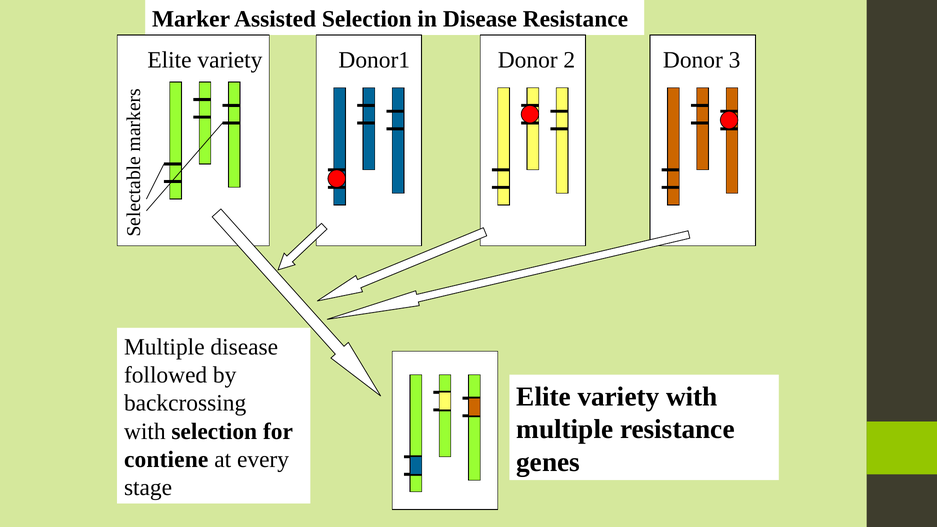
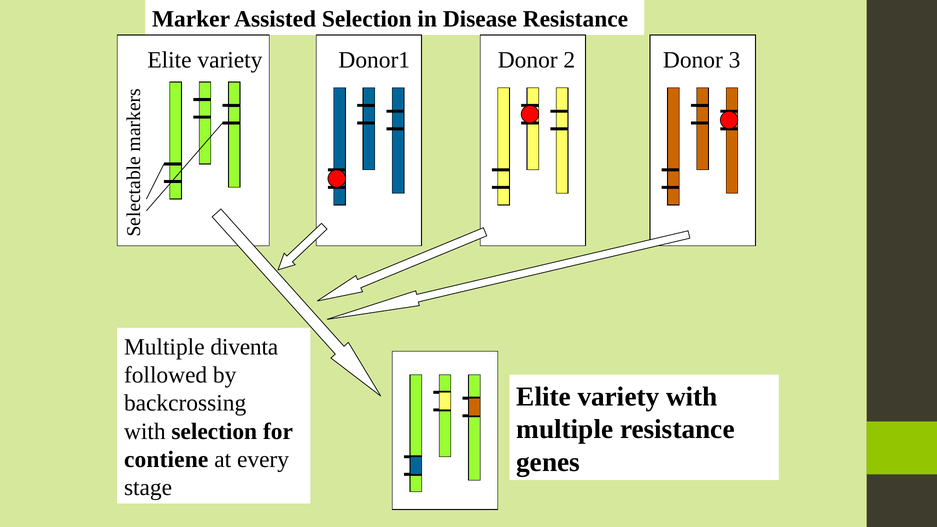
Multiple disease: disease -> diventa (244, 347)
